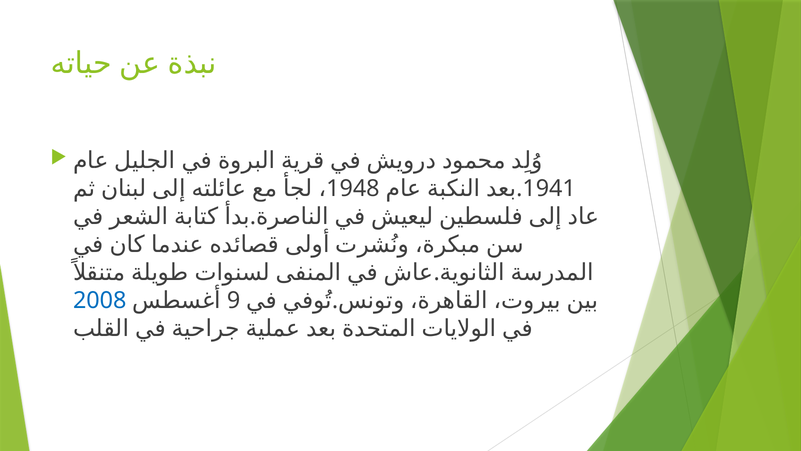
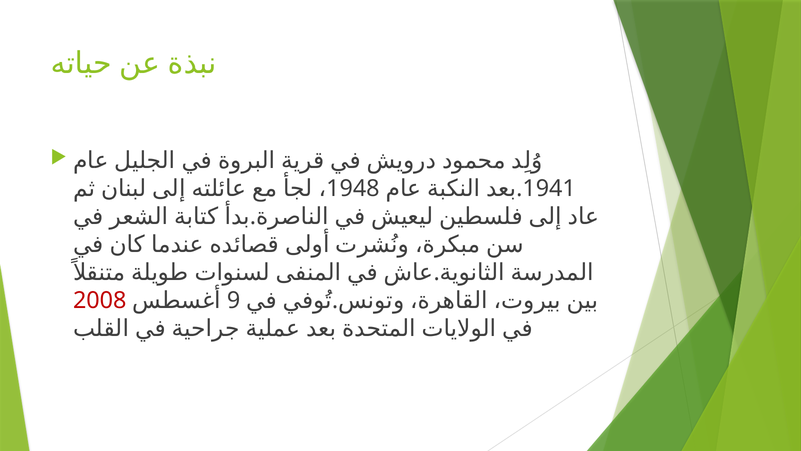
2008 colour: blue -> red (100, 300)
